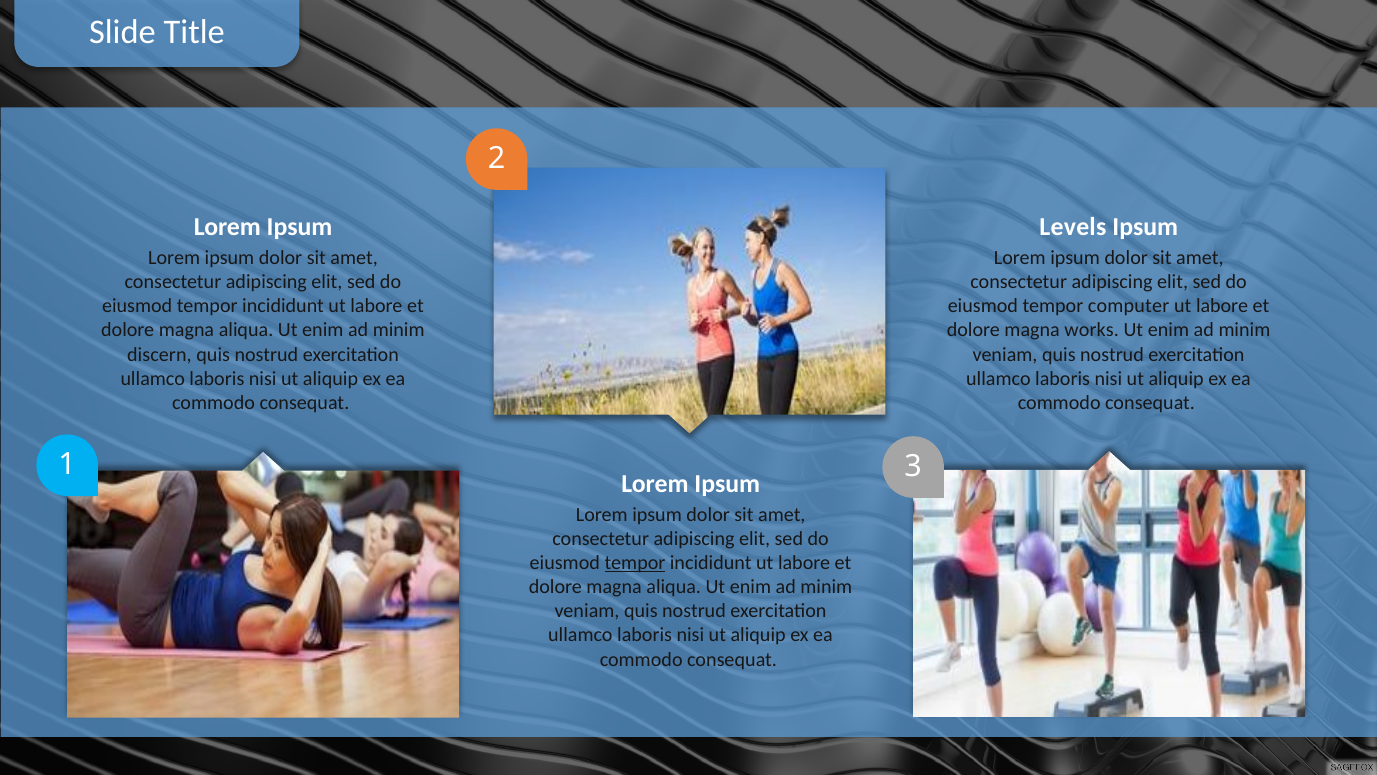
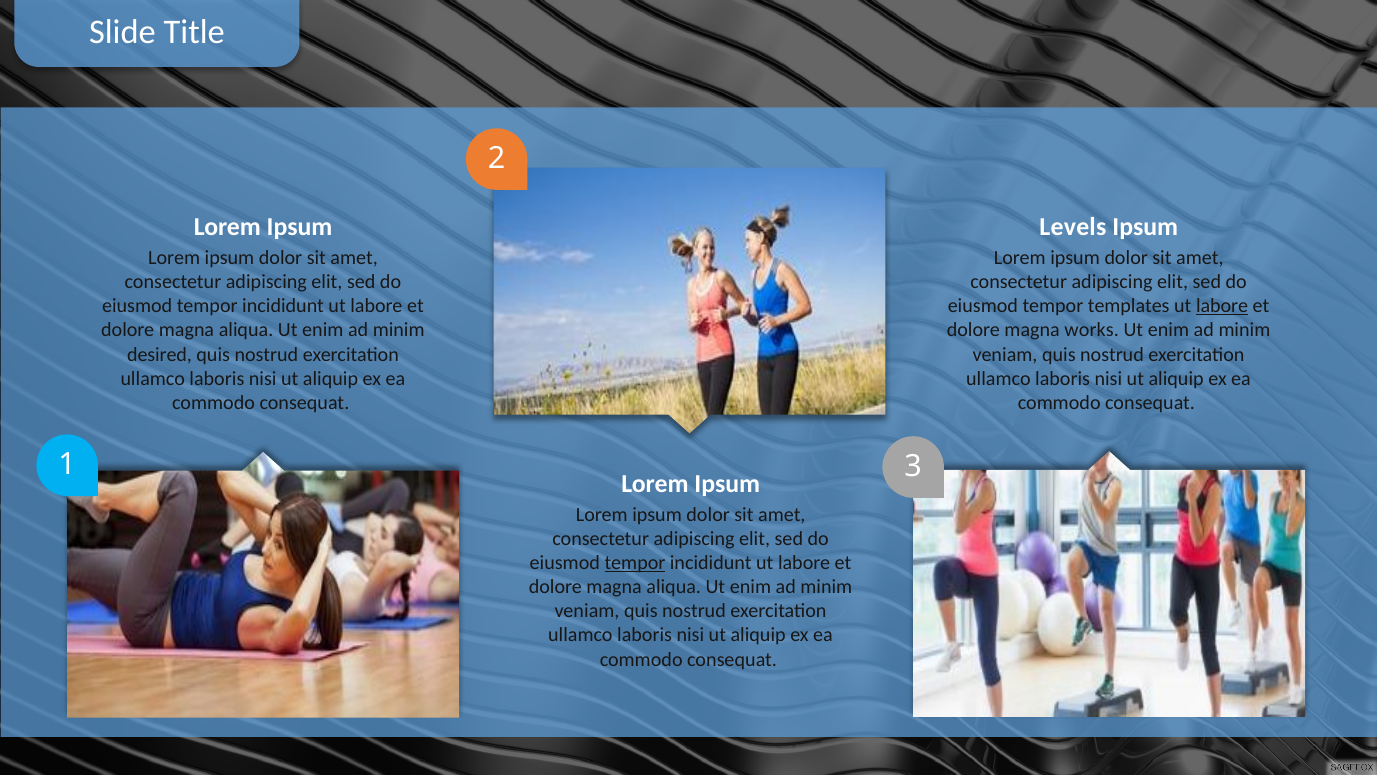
computer: computer -> templates (1129, 306)
labore underline: none -> present (1222, 306)
discern: discern -> desired (159, 354)
